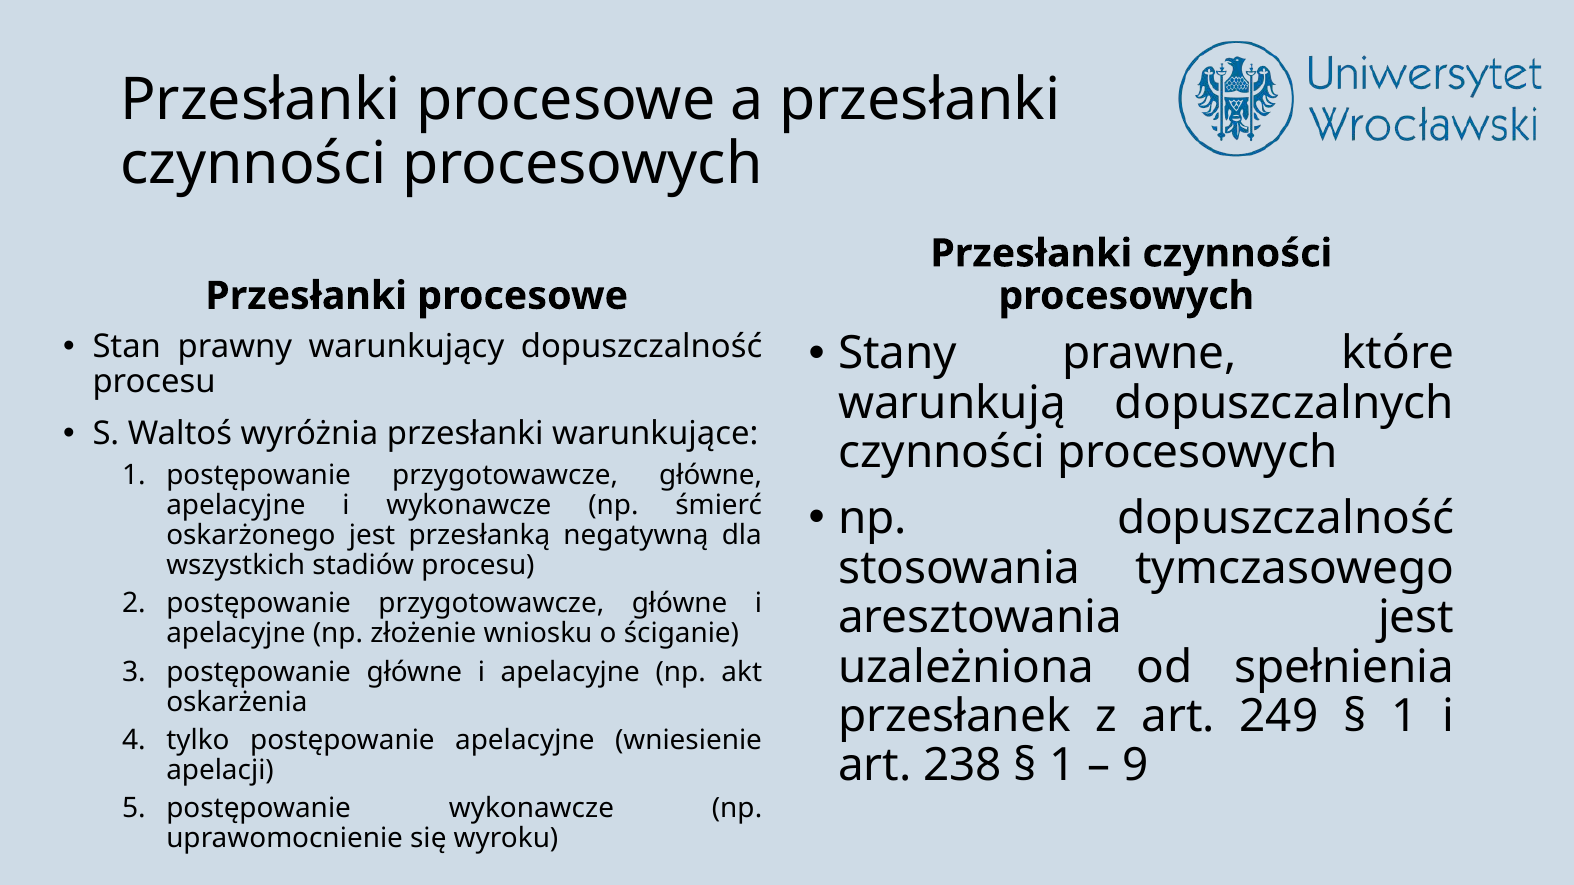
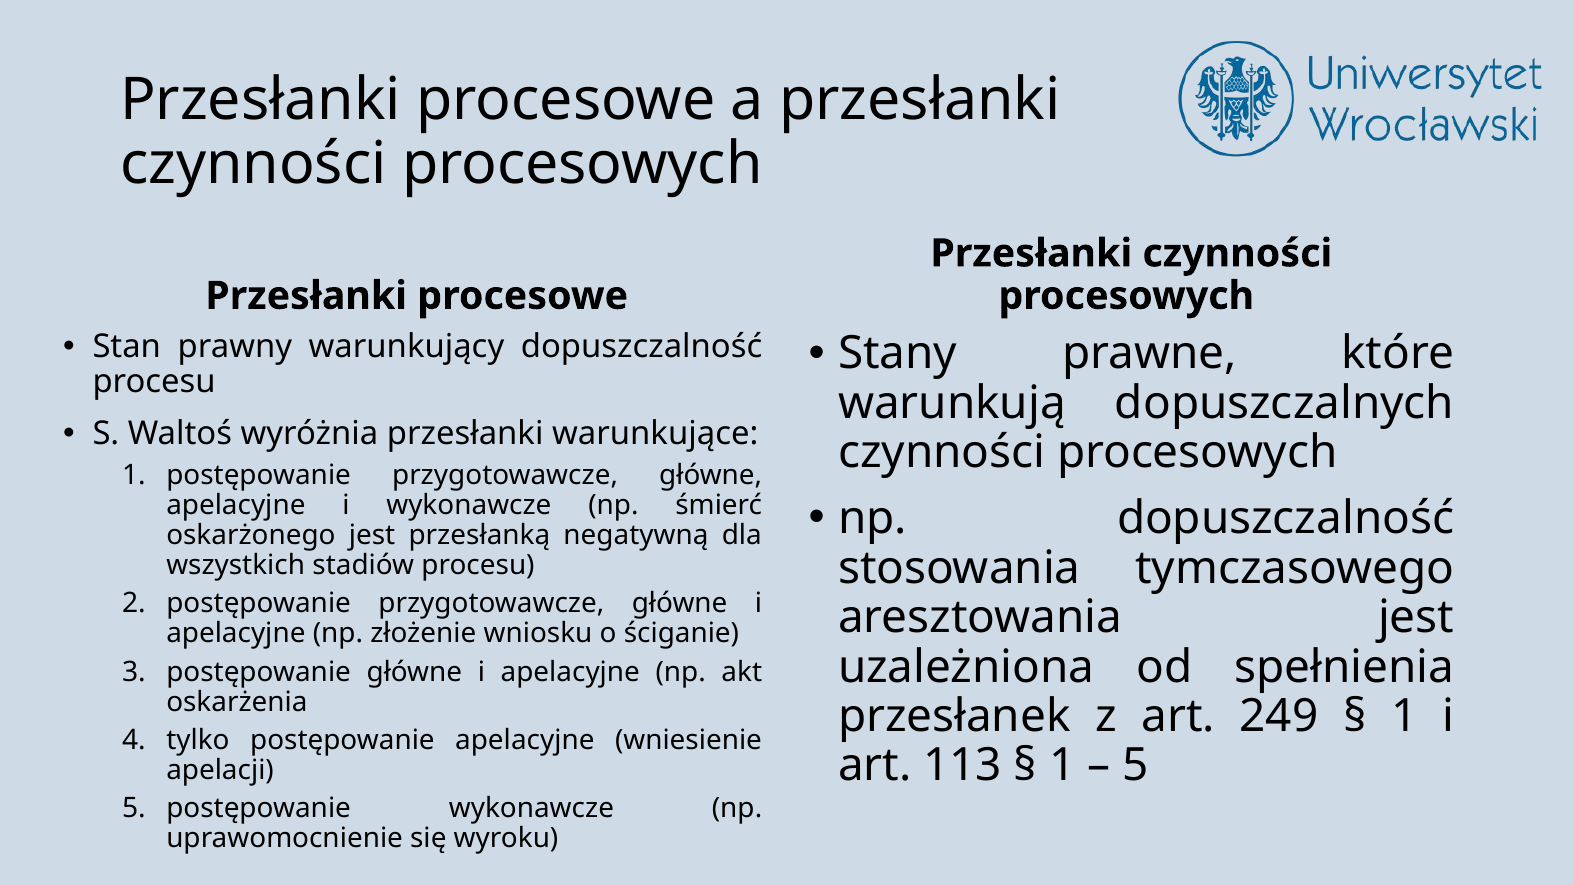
238: 238 -> 113 (963, 766)
9: 9 -> 5 (1135, 766)
